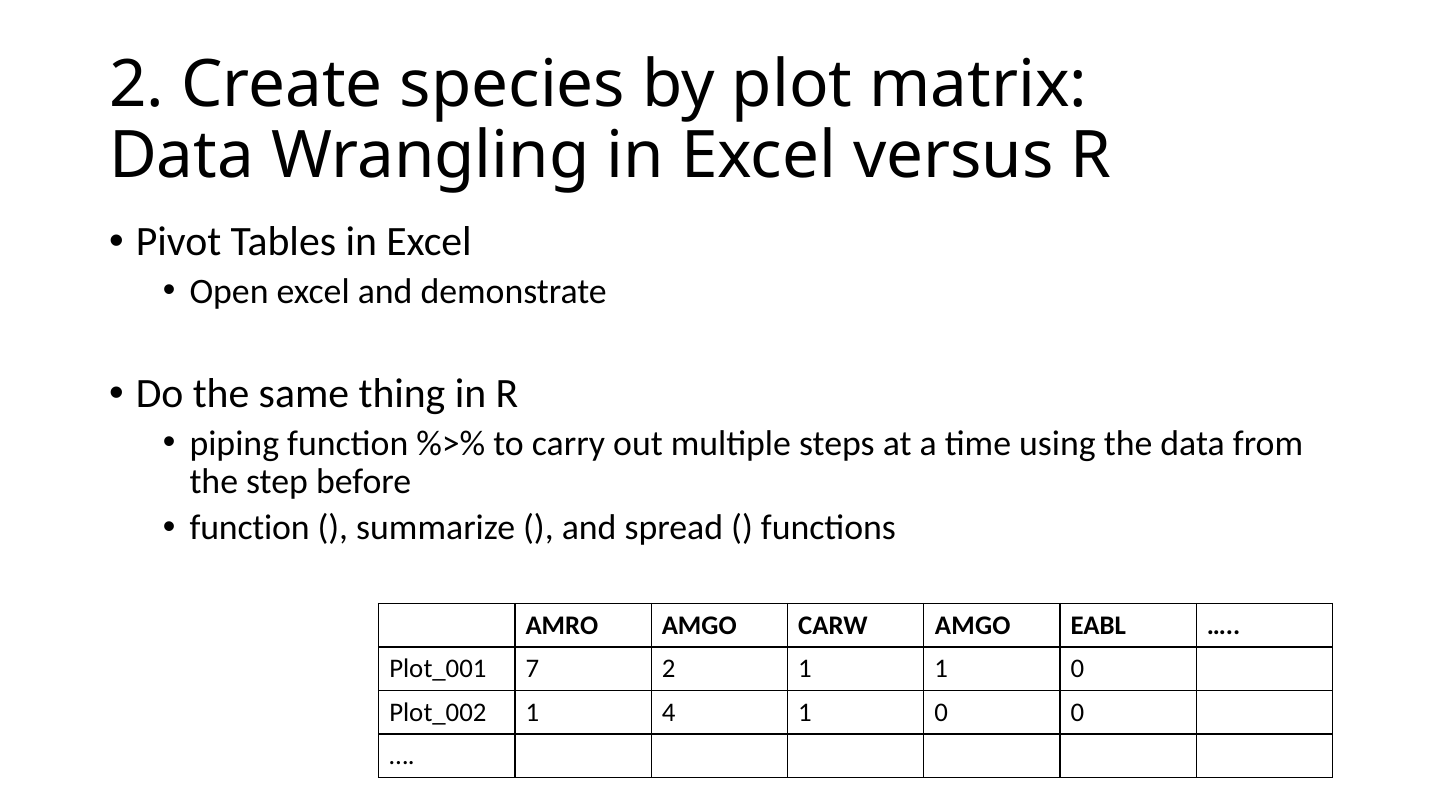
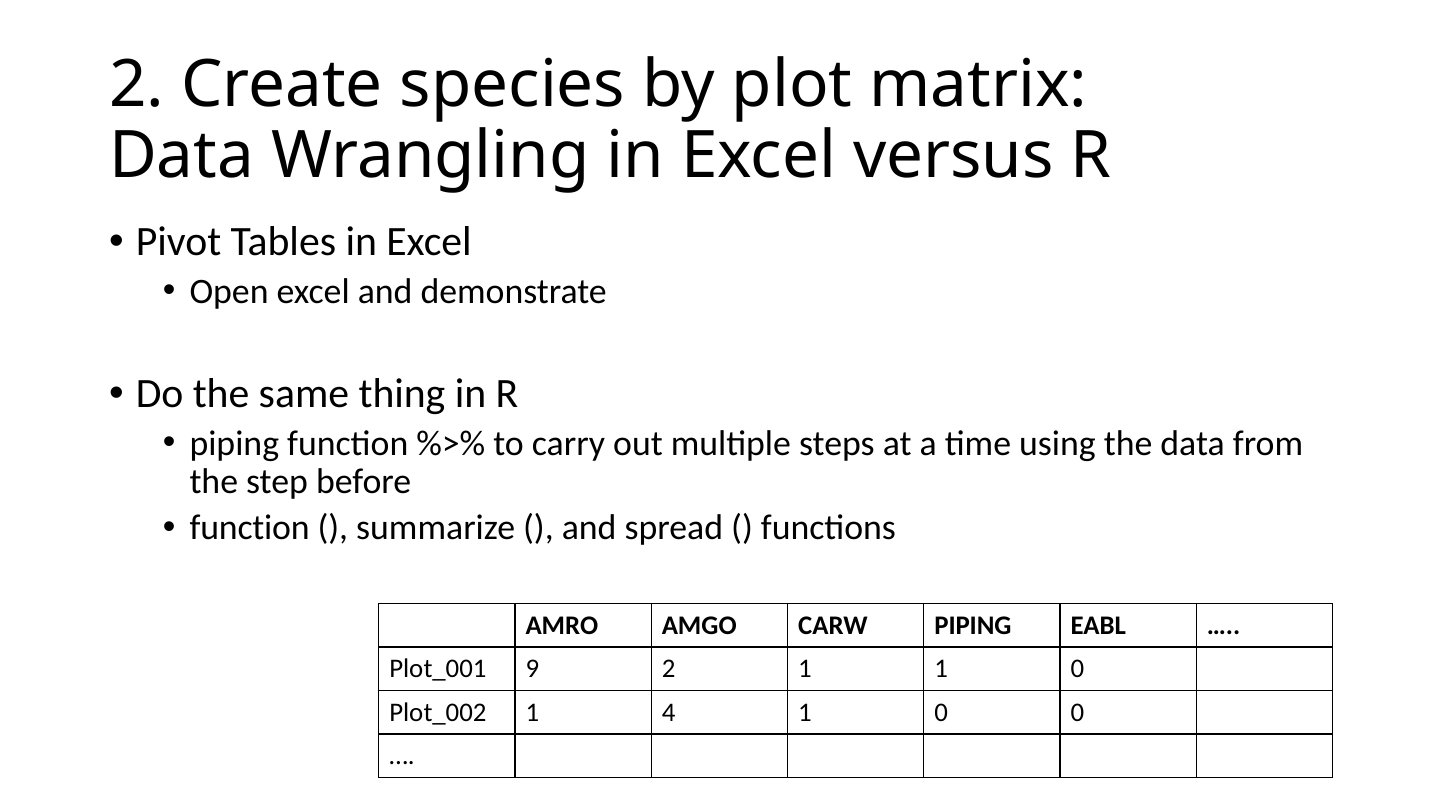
CARW AMGO: AMGO -> PIPING (973, 625)
7: 7 -> 9 (532, 669)
